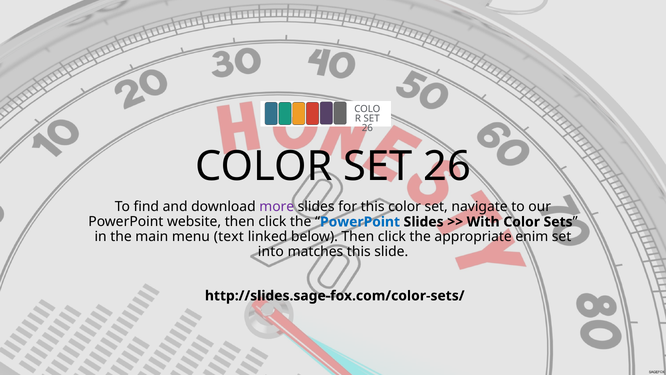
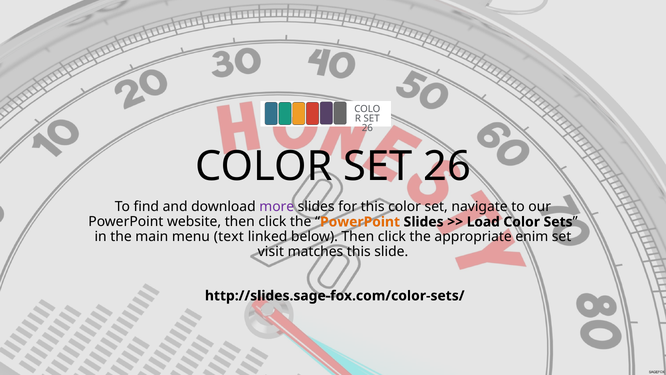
PowerPoint colour: blue -> orange (360, 222)
With: With -> Load (483, 222)
into: into -> visit (271, 252)
